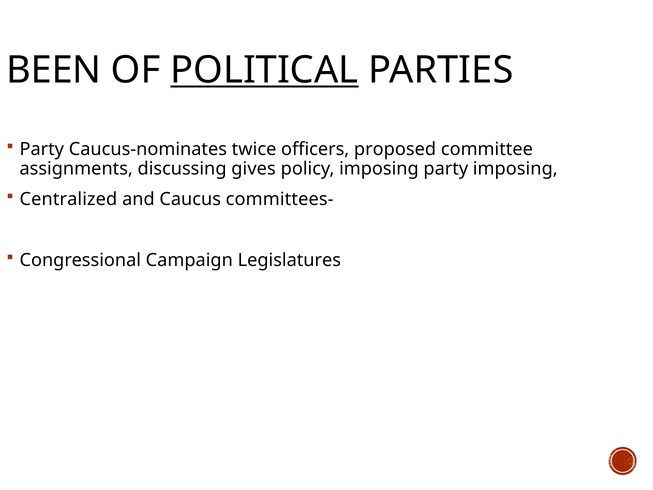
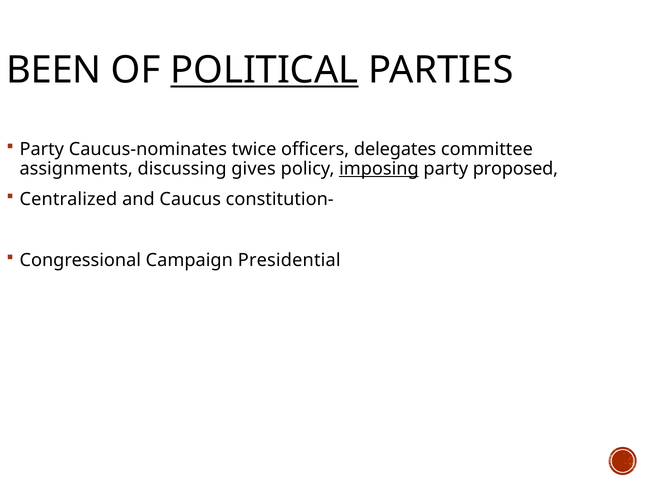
proposed: proposed -> delegates (395, 149)
imposing underline: none -> present (379, 169)
party imposing: imposing -> proposed (515, 169)
committees-: committees- -> constitution- (280, 199)
Legislatures: Legislatures -> Presidential (289, 260)
